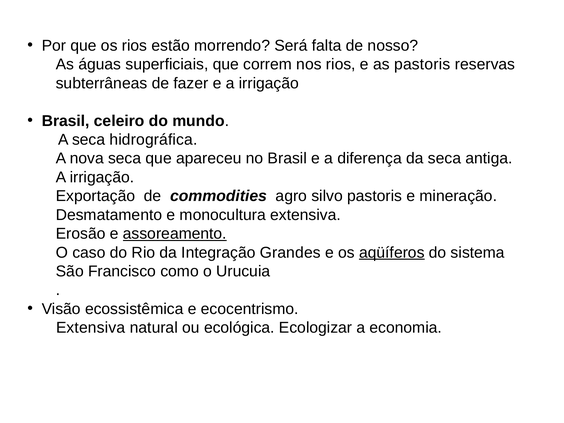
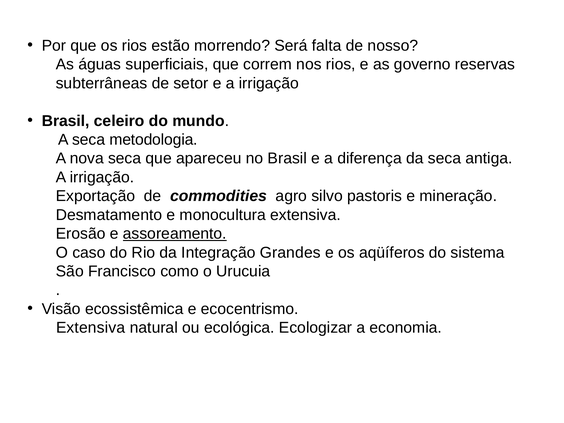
as pastoris: pastoris -> governo (422, 64)
fazer: fazer -> setor (191, 83)
hidrográfica: hidrográfica -> metodologia (154, 140)
aqüíferos underline: present -> none (392, 253)
